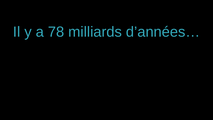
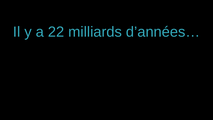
78: 78 -> 22 (56, 32)
